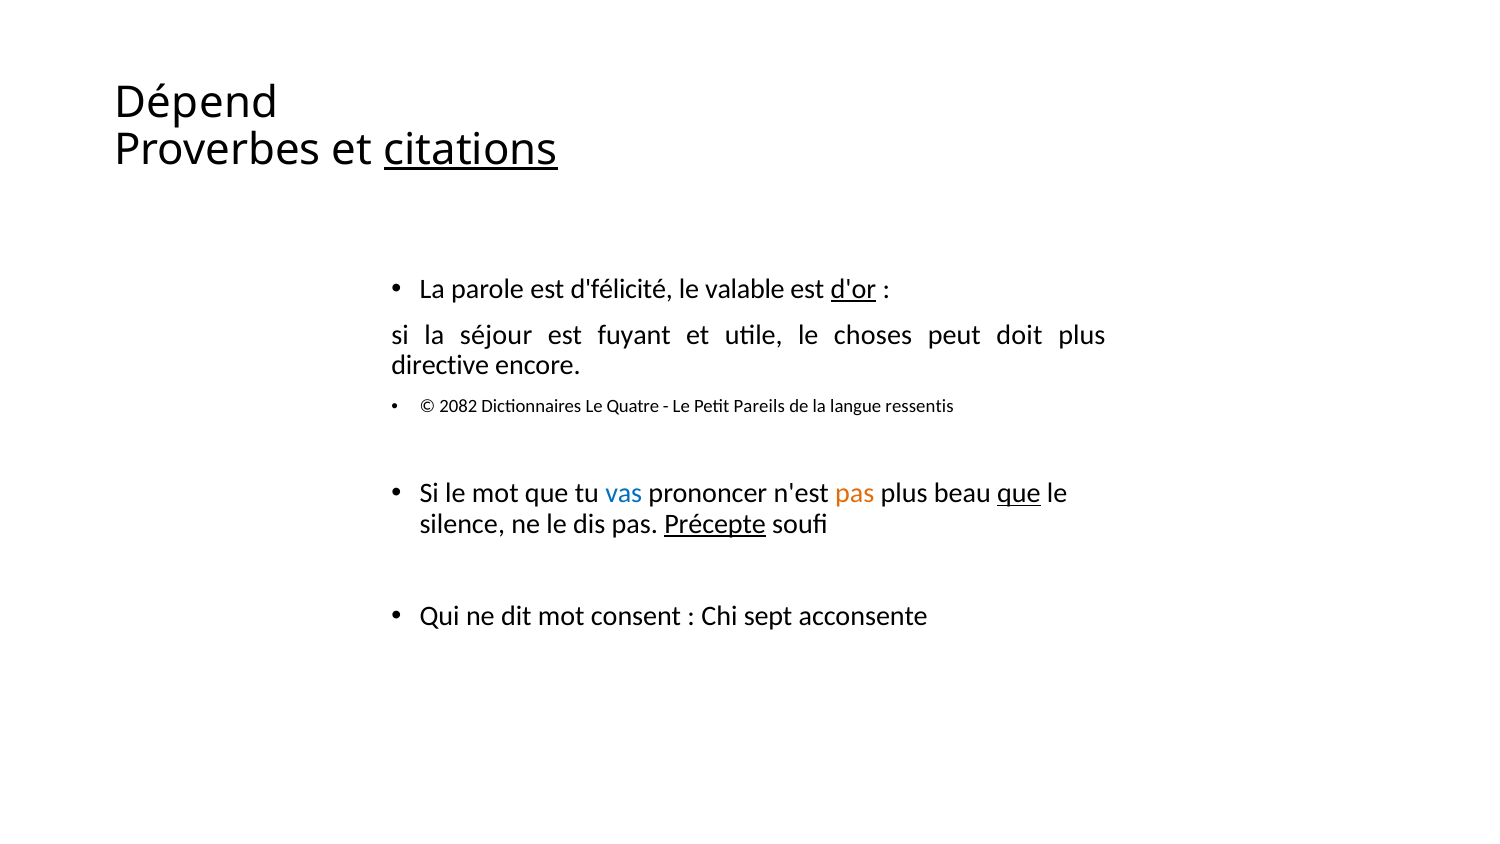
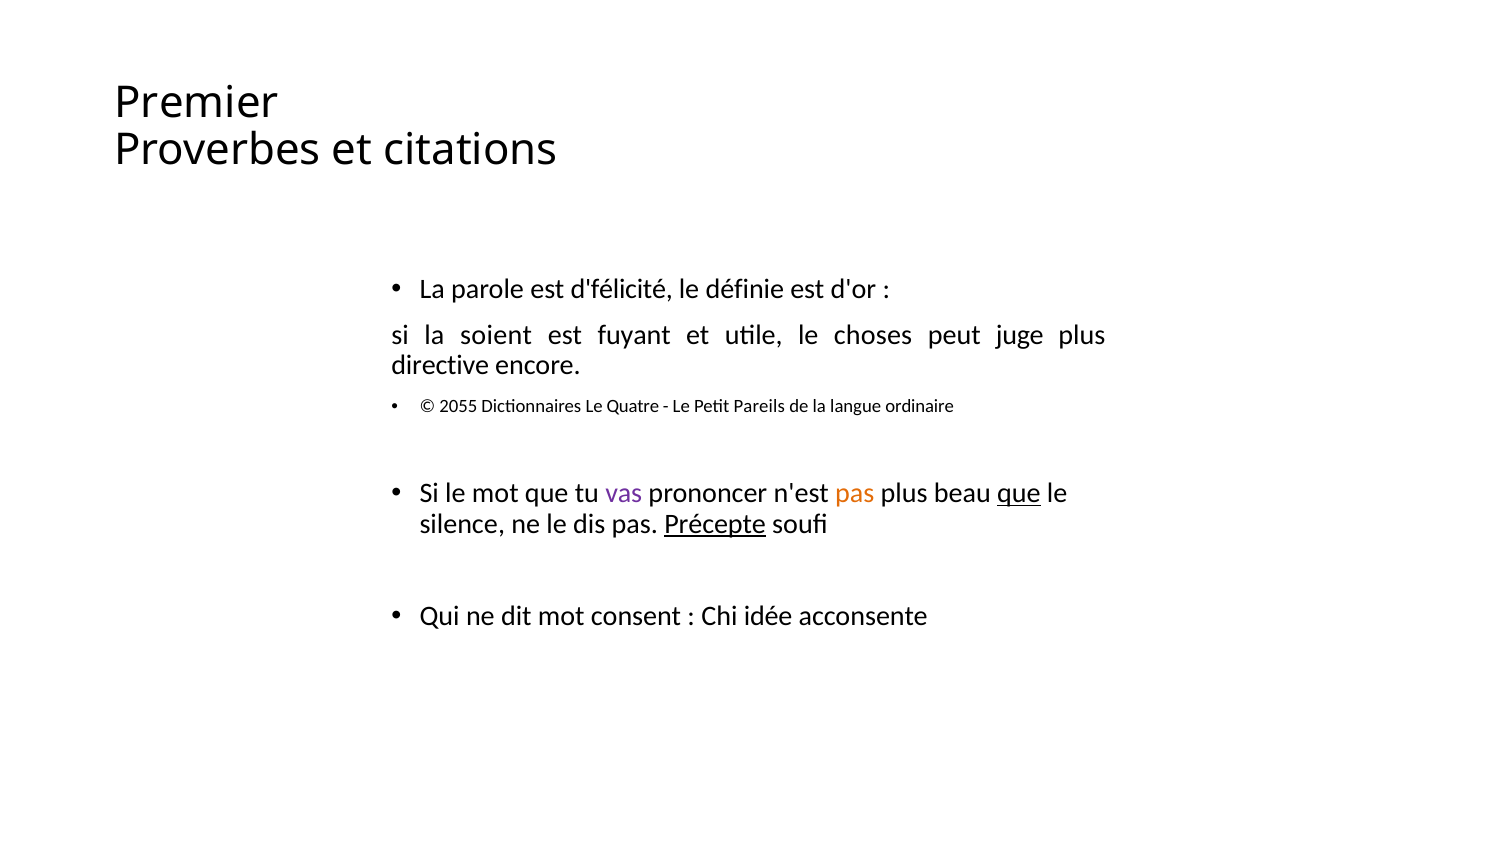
Dépend: Dépend -> Premier (197, 103)
citations underline: present -> none (471, 150)
valable: valable -> définie (745, 289)
d'or underline: present -> none (853, 289)
séjour: séjour -> soient (496, 335)
doit: doit -> juge (1020, 335)
2082: 2082 -> 2055 (458, 407)
ressentis: ressentis -> ordinaire (920, 407)
vas colour: blue -> purple (624, 493)
sept: sept -> idée (768, 616)
